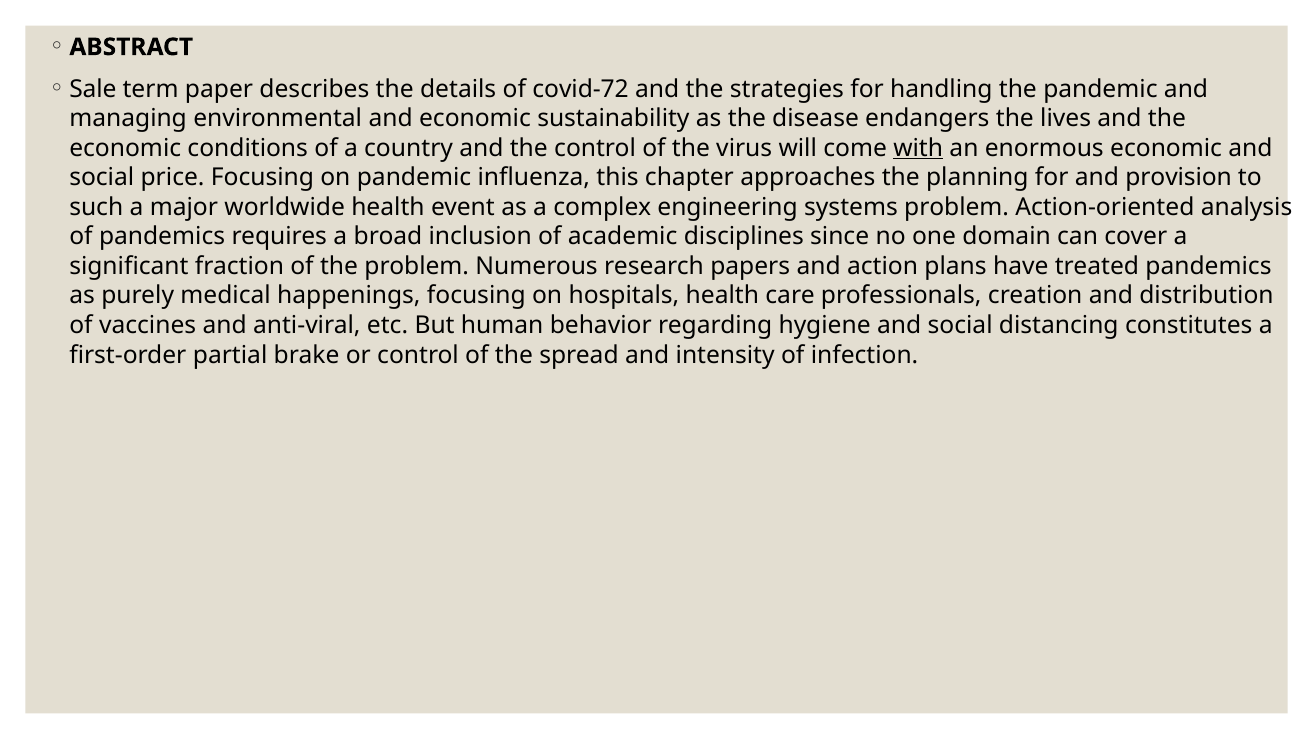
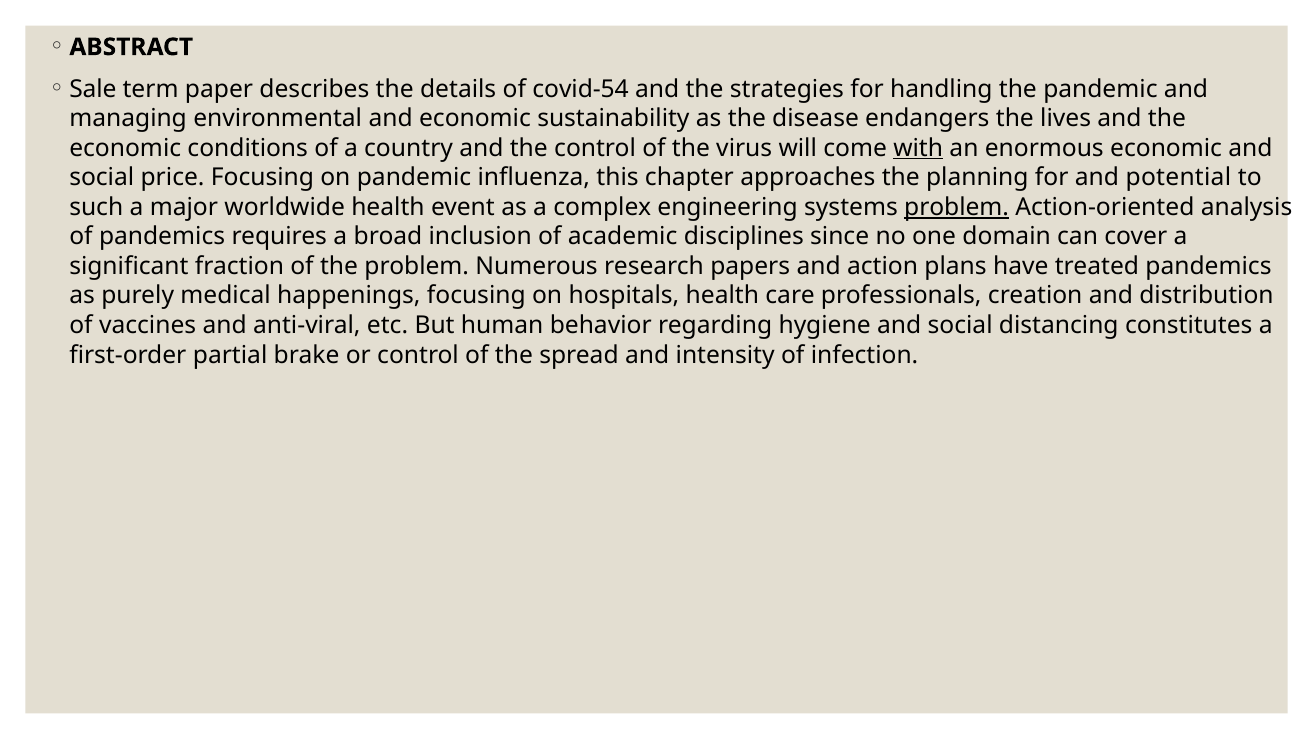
covid-72: covid-72 -> covid-54 (581, 89)
provision: provision -> potential (1178, 178)
problem underline: none -> present (957, 207)
